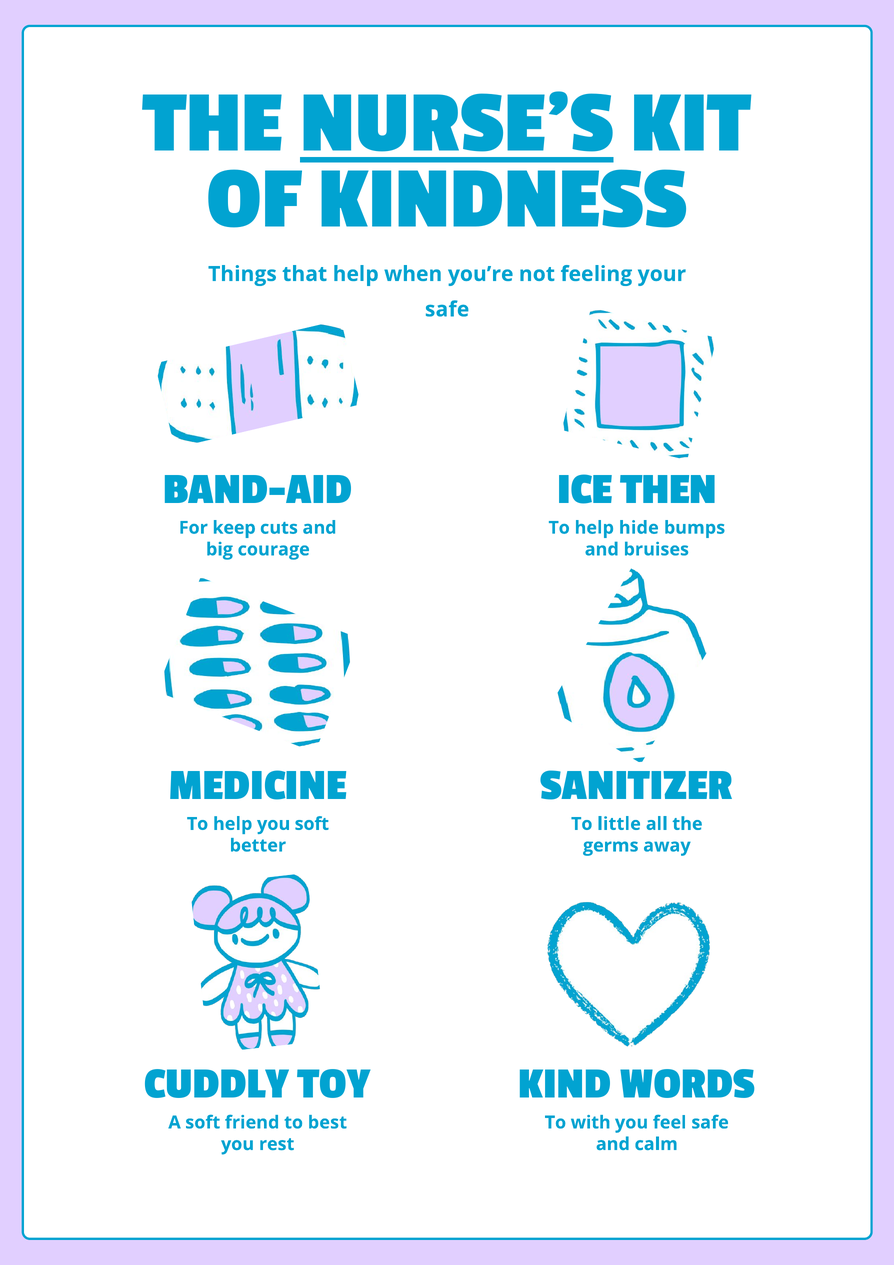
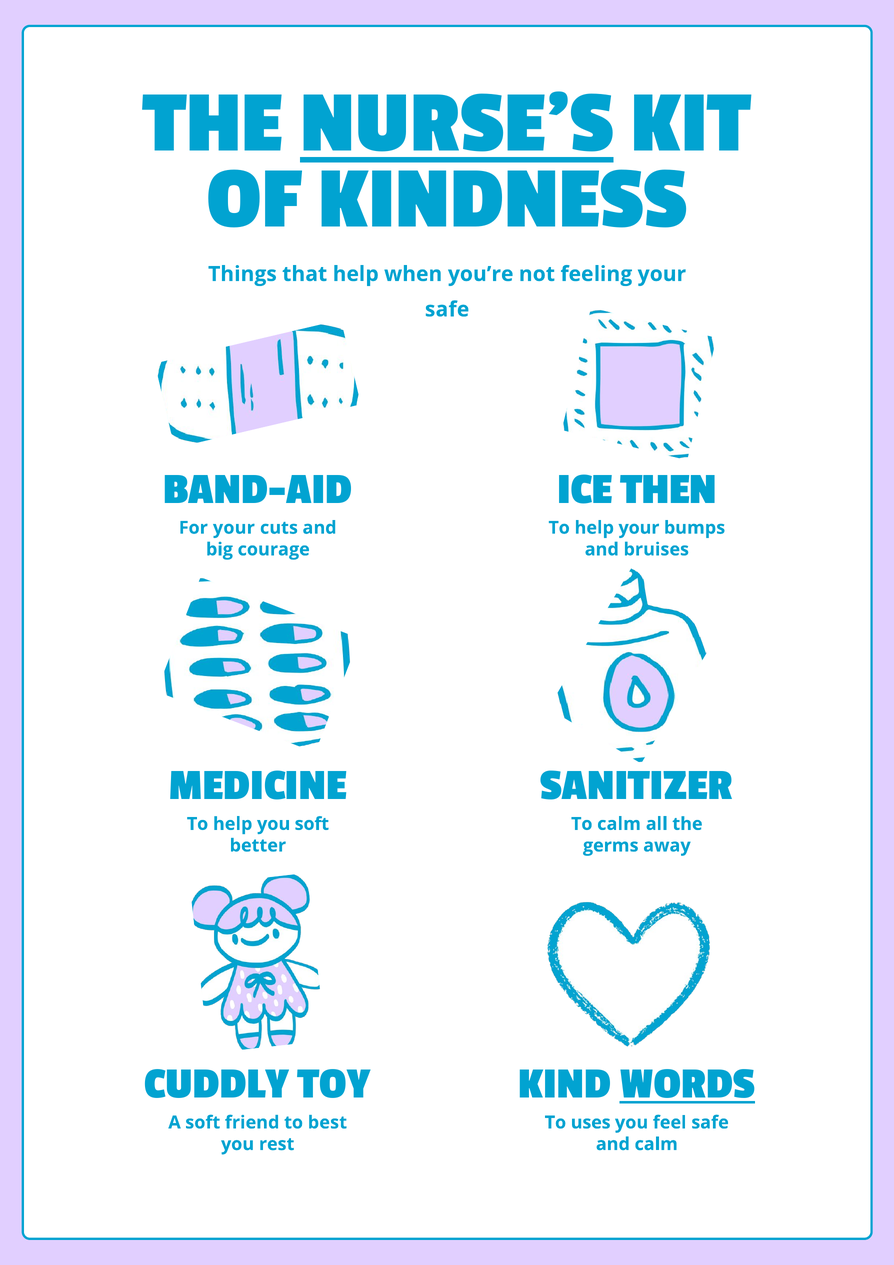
For keep: keep -> your (234, 528)
help hide: hide -> your (639, 528)
To little: little -> calm (619, 824)
WORDS underline: none -> present (687, 1083)
with: with -> uses (591, 1123)
